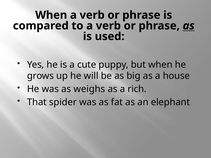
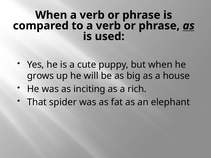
weighs: weighs -> inciting (89, 89)
